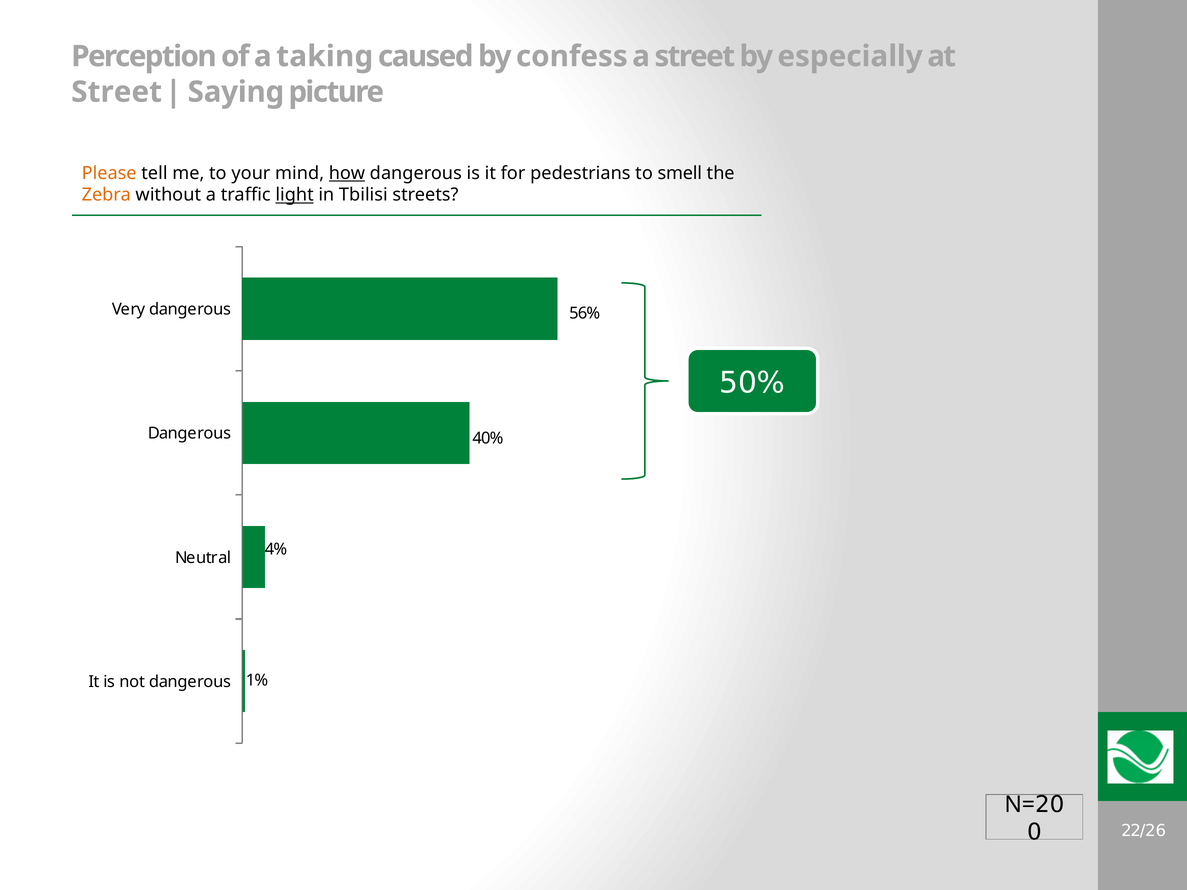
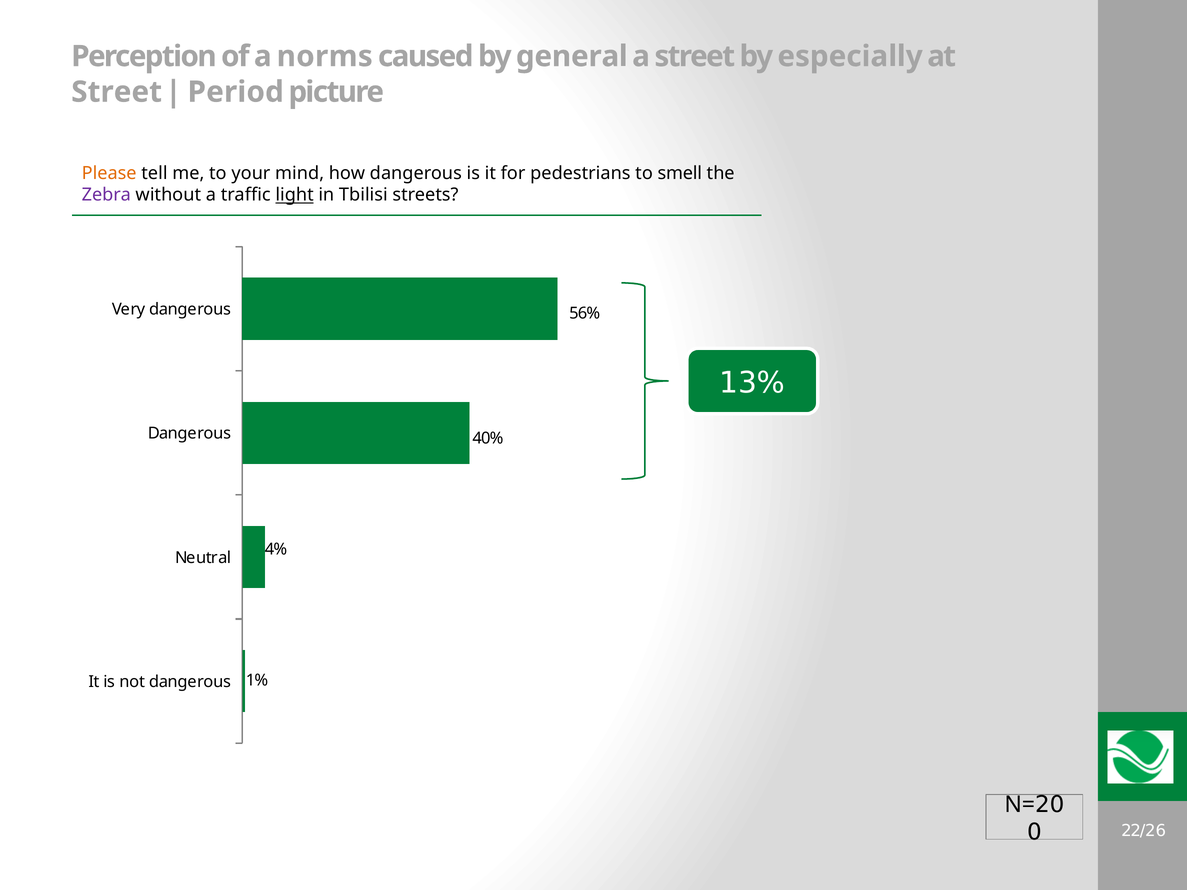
taking: taking -> norms (325, 56)
confess: confess -> general (572, 56)
Saying: Saying -> Period (236, 92)
how underline: present -> none (347, 173)
Zebra colour: orange -> purple (106, 195)
50%: 50% -> 13% (752, 383)
